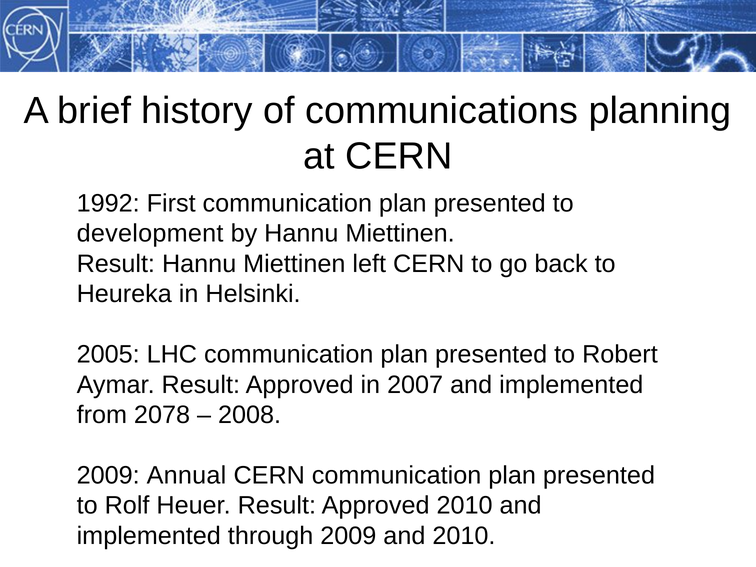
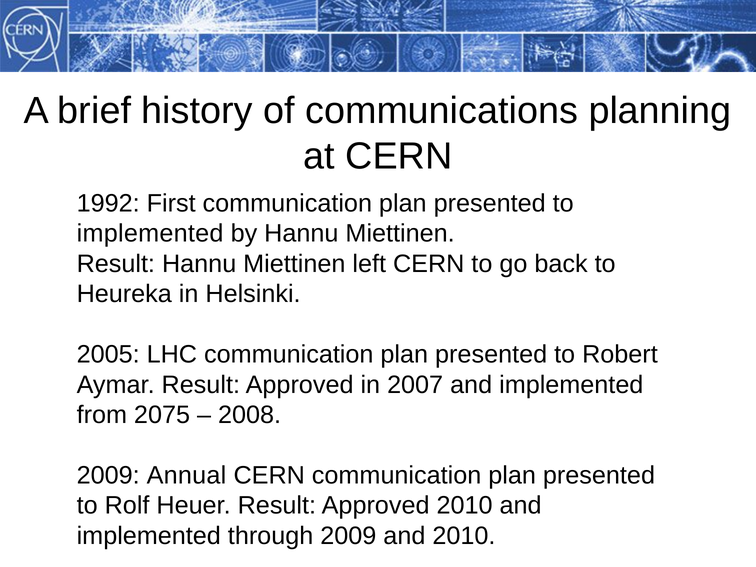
development: development -> implemented (150, 234)
2078: 2078 -> 2075 (162, 415)
